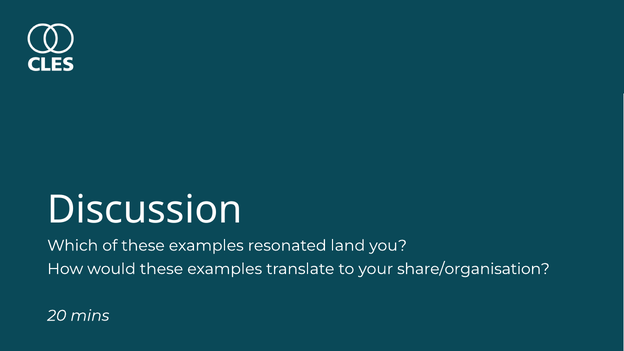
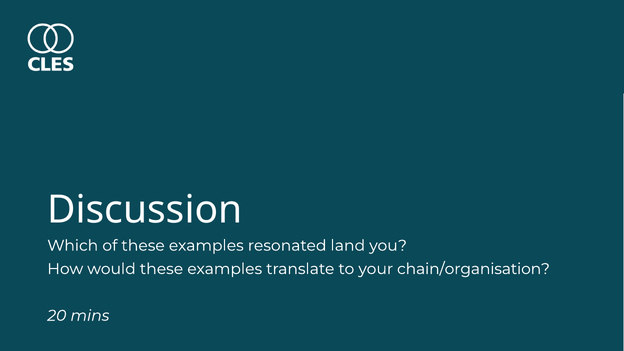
share/organisation: share/organisation -> chain/organisation (473, 269)
